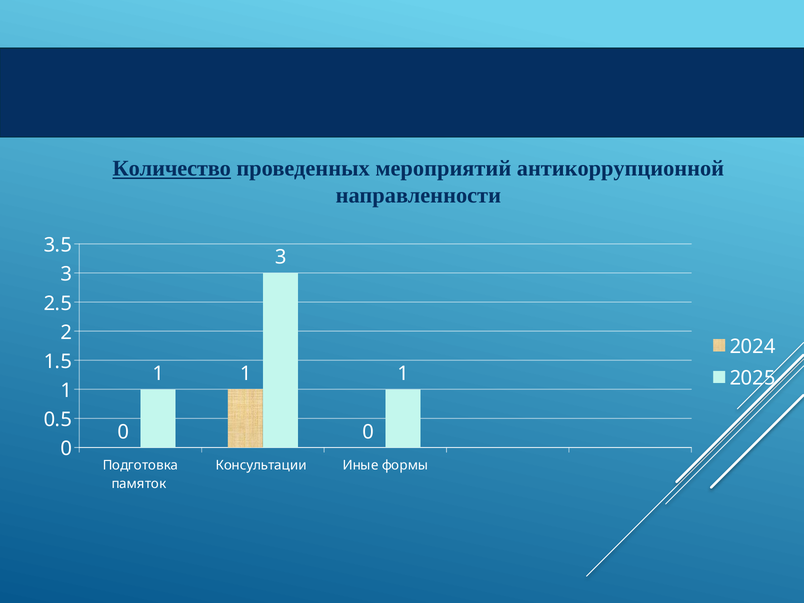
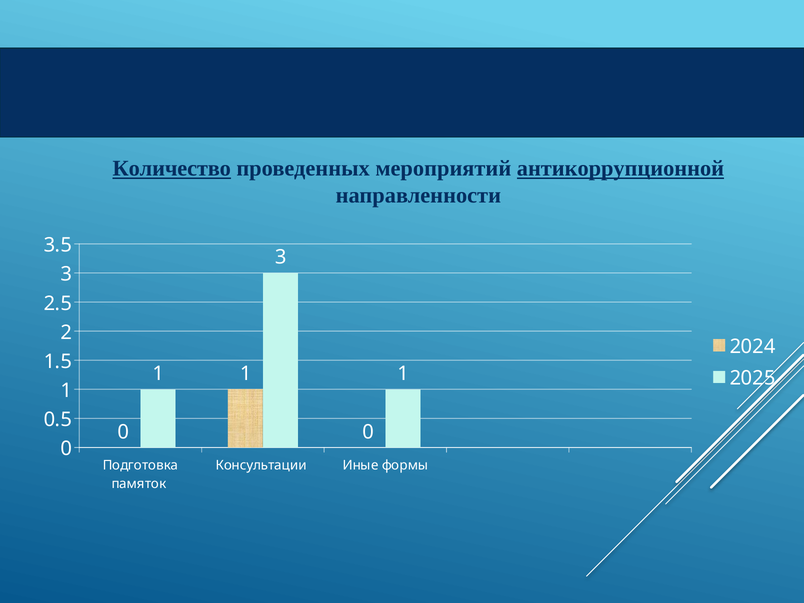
антикоррупционной underline: none -> present (620, 169)
